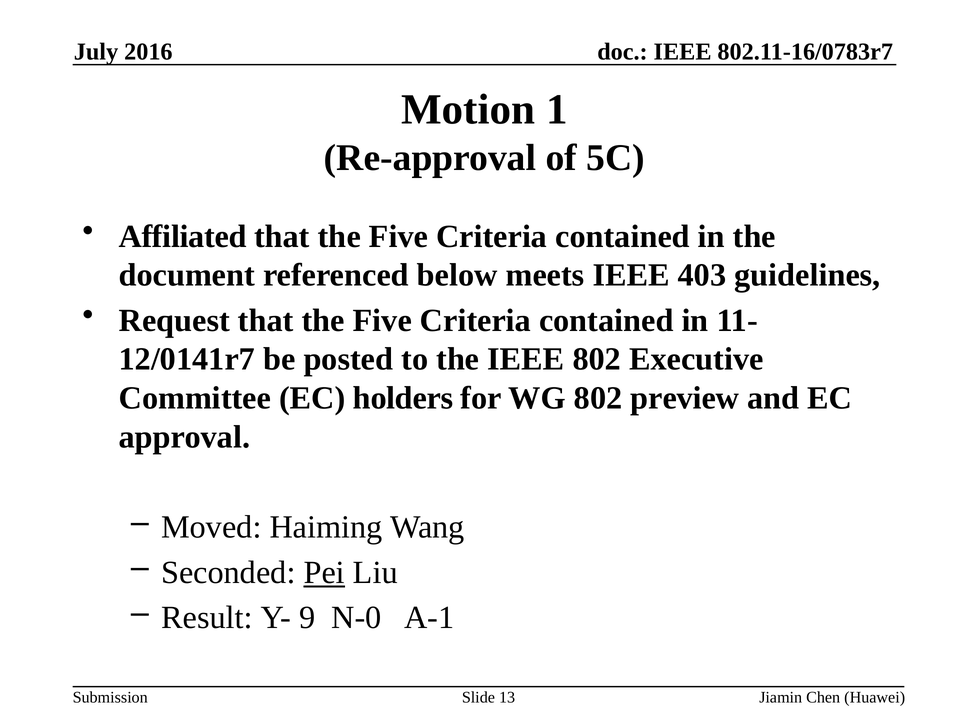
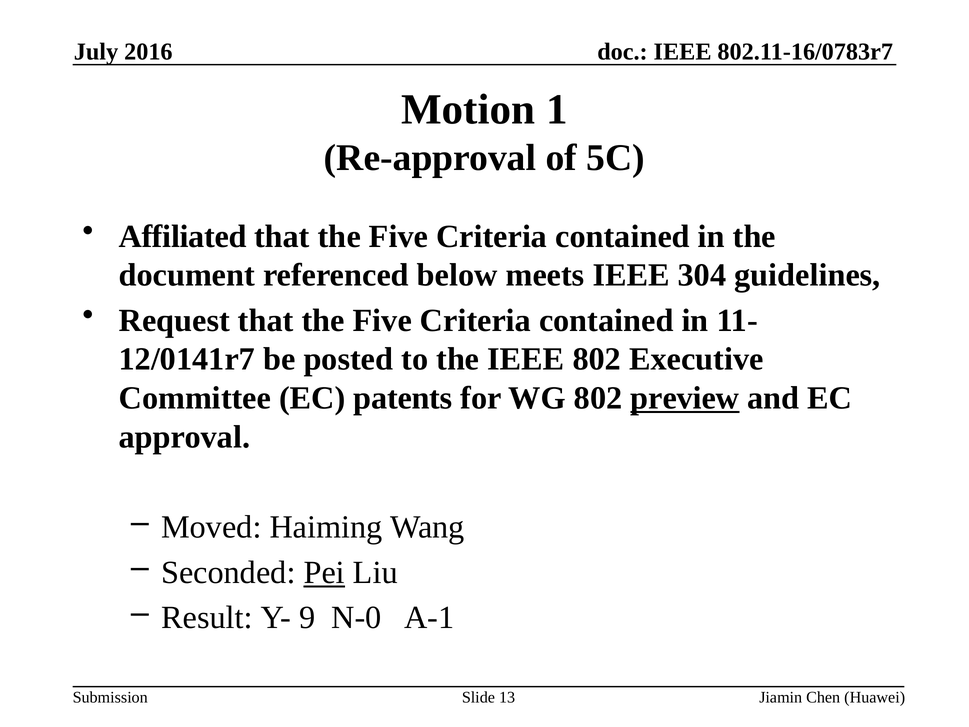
403: 403 -> 304 (702, 275)
holders: holders -> patents (403, 398)
preview underline: none -> present (685, 398)
